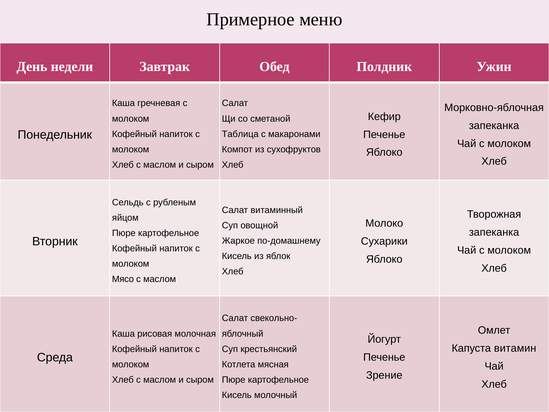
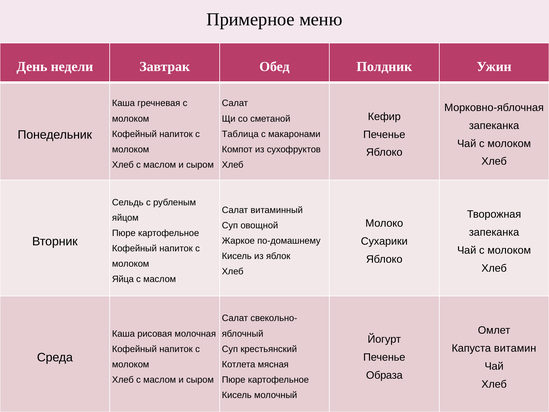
Мясо: Мясо -> Яйца (123, 279)
Зрение: Зрение -> Образа (384, 375)
